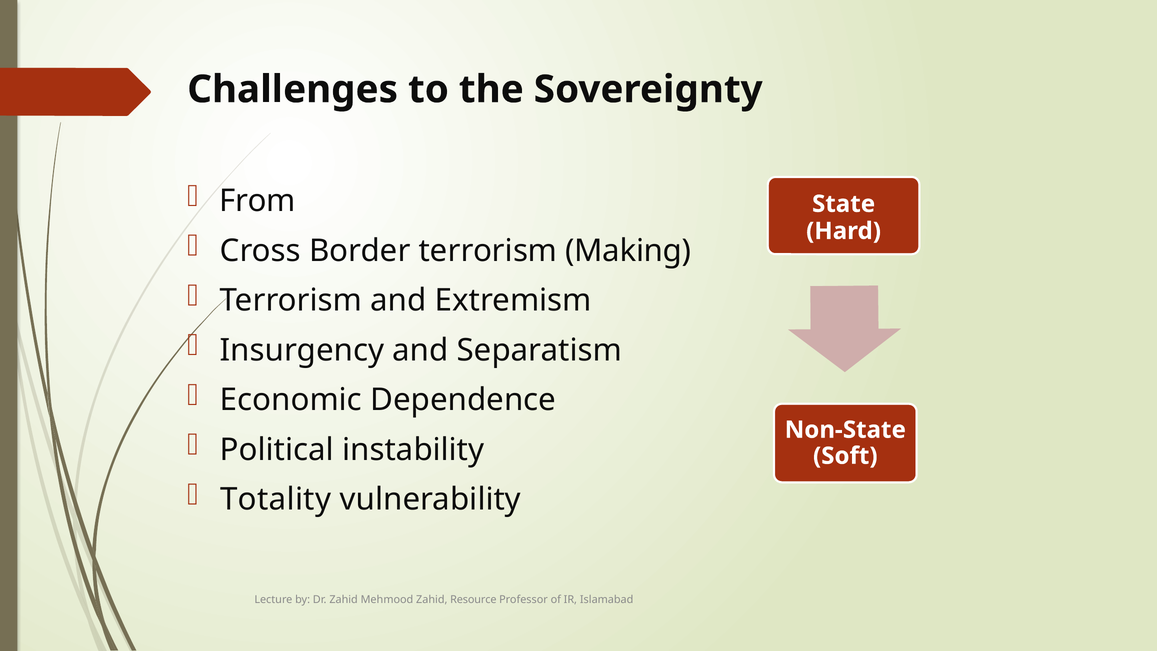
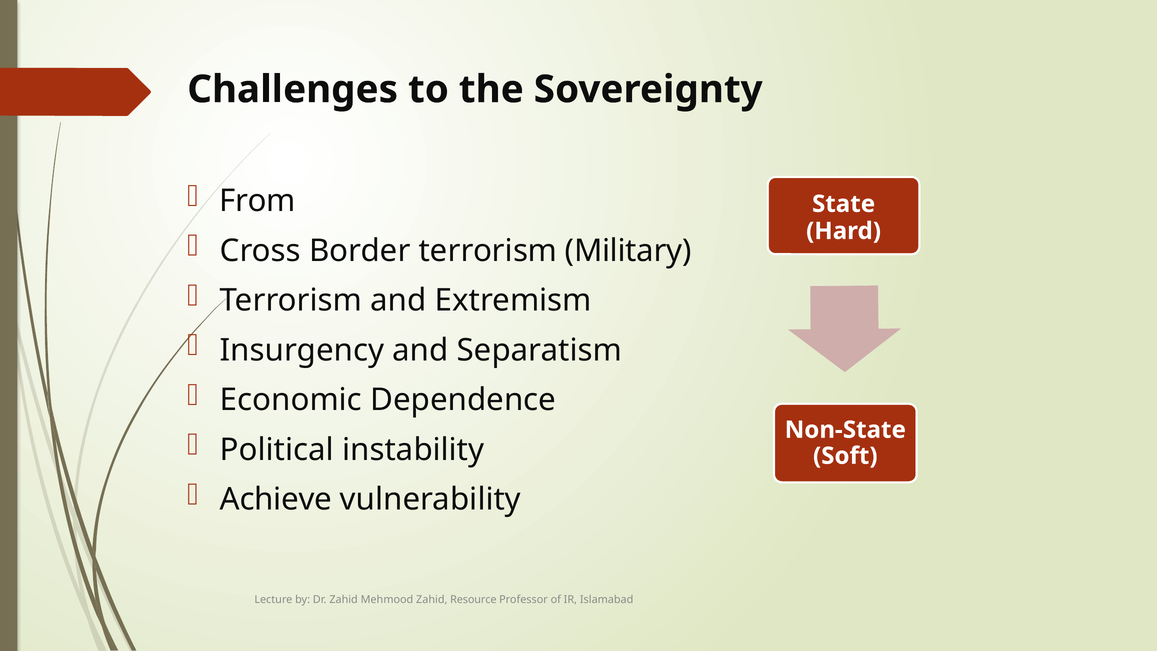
Making: Making -> Military (628, 251)
Totality: Totality -> Achieve (276, 499)
